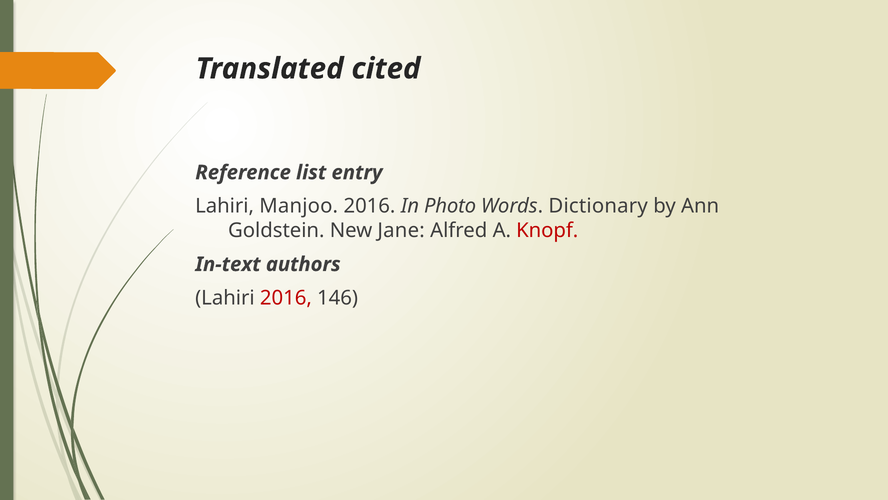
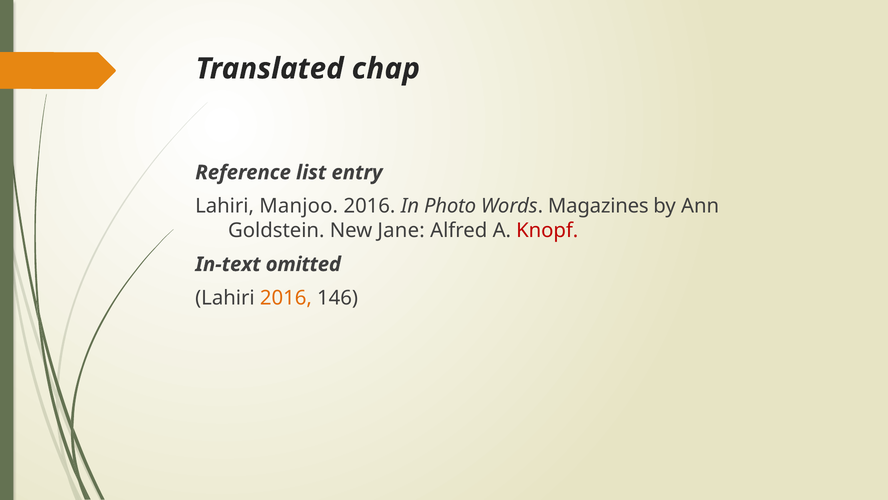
cited: cited -> chap (386, 69)
Dictionary: Dictionary -> Magazines (598, 206)
authors: authors -> omitted (303, 264)
2016 colour: red -> orange (286, 298)
